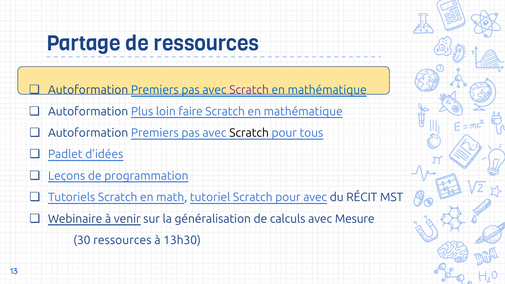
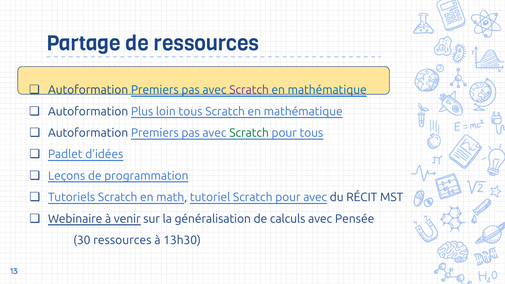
loin faire: faire -> tous (190, 111)
Scratch colour: black -> green (249, 133)
Mesure: Mesure -> Pensée (355, 219)
